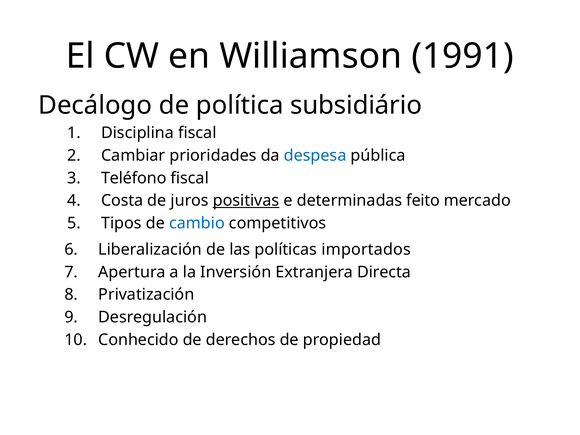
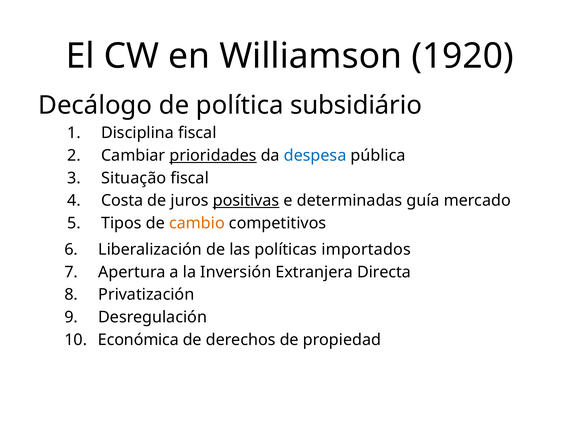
1991: 1991 -> 1920 (463, 56)
prioridades underline: none -> present (213, 155)
Teléfono: Teléfono -> Situação (134, 178)
feito: feito -> guía (423, 201)
cambio colour: blue -> orange (197, 223)
Conhecido: Conhecido -> Económica (138, 340)
